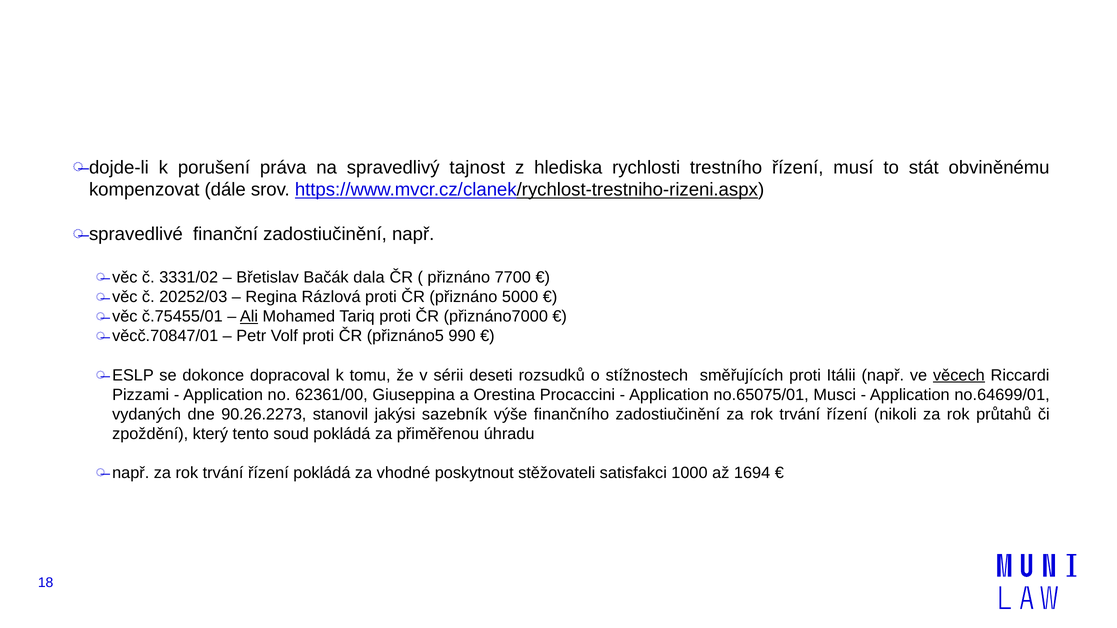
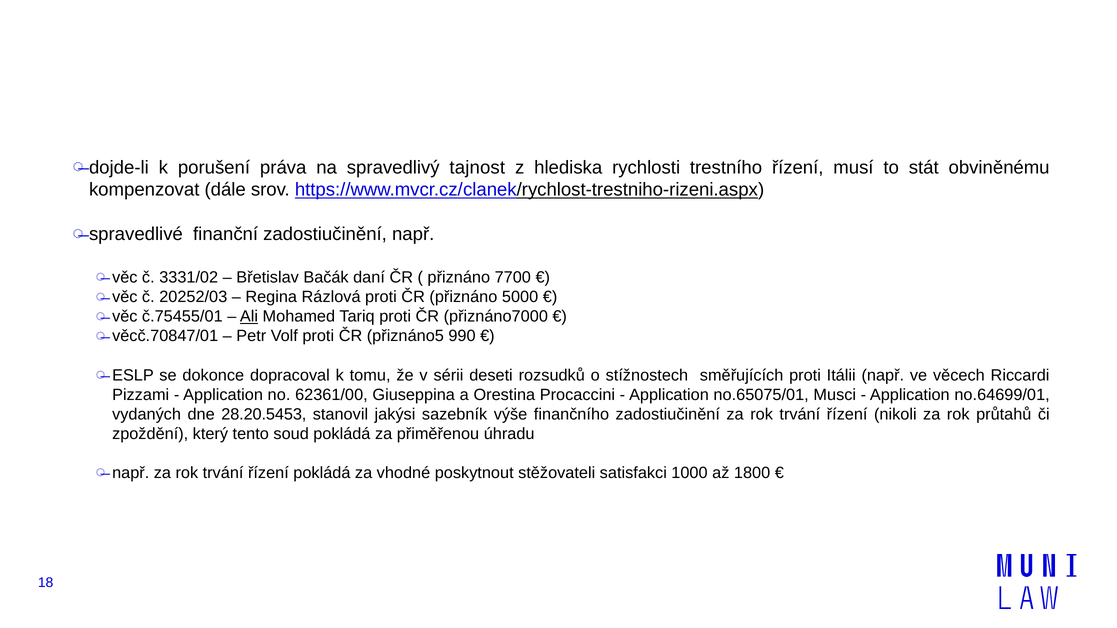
dala: dala -> daní (369, 278)
věcech underline: present -> none (959, 375)
90.26.2273: 90.26.2273 -> 28.20.5453 (264, 414)
1694: 1694 -> 1800 (752, 473)
